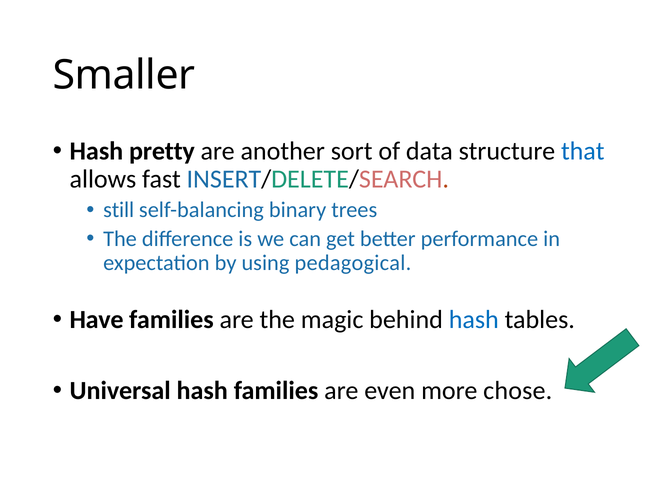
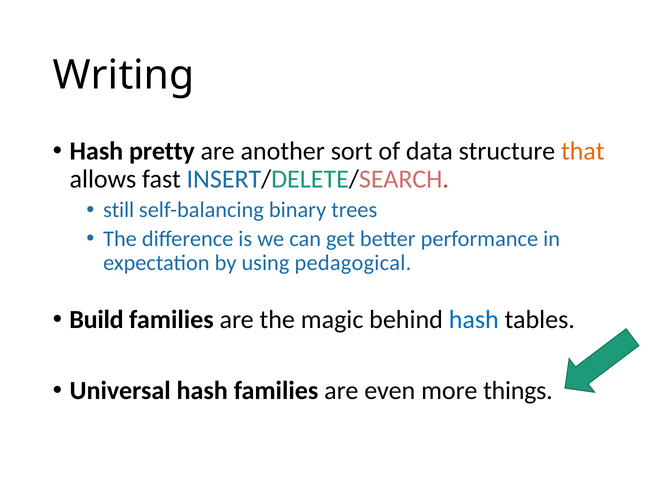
Smaller: Smaller -> Writing (124, 75)
that colour: blue -> orange (583, 151)
Have: Have -> Build (97, 320)
chose: chose -> things (518, 391)
